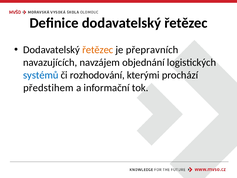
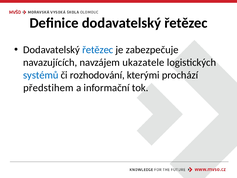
řetězec colour: orange -> blue (98, 50)
přepravních: přepravních -> zabezpečuje (152, 50)
objednání: objednání -> ukazatele (143, 62)
